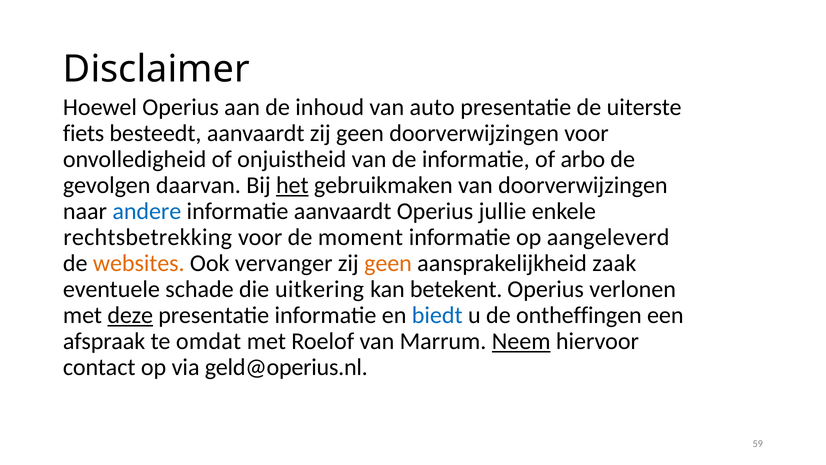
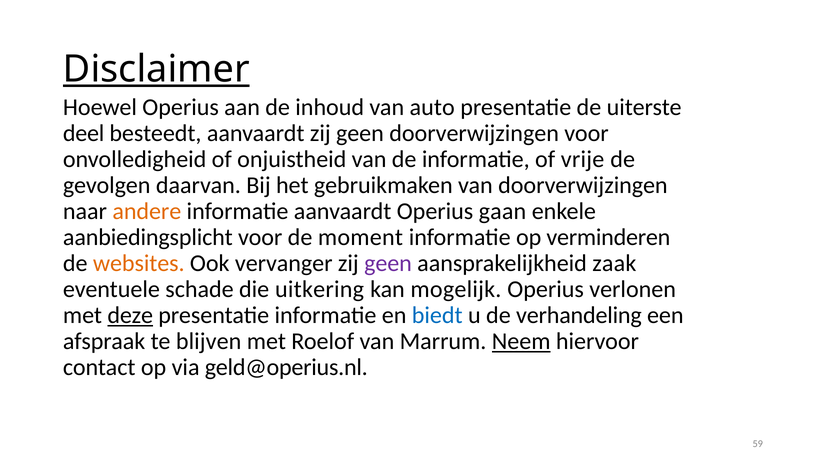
Disclaimer underline: none -> present (156, 69)
fiets: fiets -> deel (84, 133)
arbo: arbo -> vrije (583, 159)
het underline: present -> none (292, 185)
andere colour: blue -> orange (147, 211)
jullie: jullie -> gaan (502, 211)
rechtsbetrekking: rechtsbetrekking -> aanbiedingsplicht (148, 237)
aangeleverd: aangeleverd -> verminderen (608, 237)
geen colour: orange -> purple (388, 263)
betekent: betekent -> mogelijk (456, 289)
ontheffingen: ontheffingen -> verhandeling (579, 315)
omdat: omdat -> blijven (209, 341)
